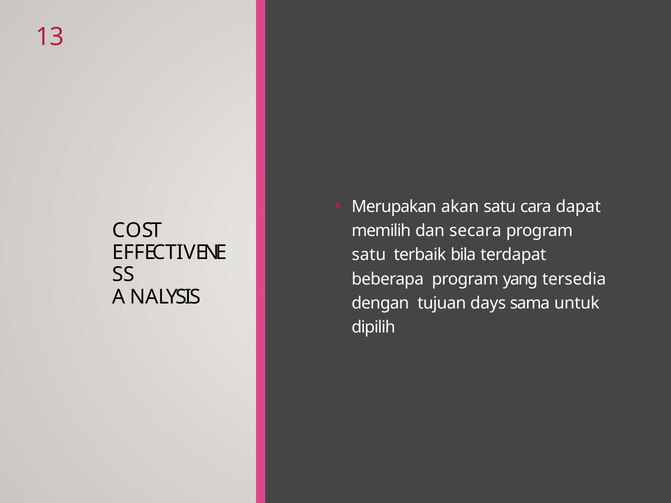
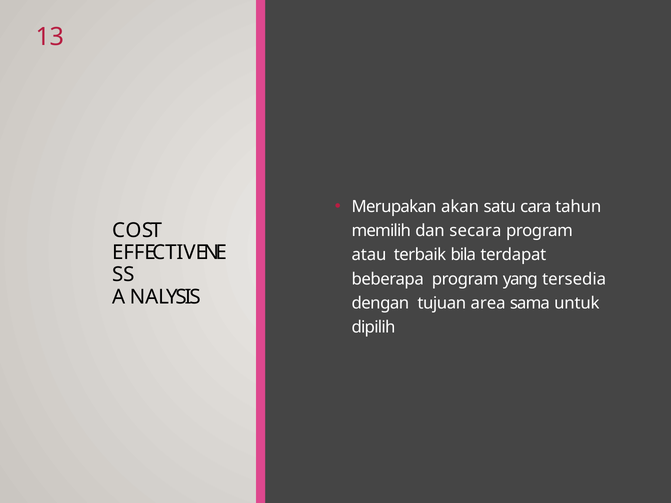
dapat: dapat -> tahun (578, 207)
satu: satu -> atau (369, 255)
days: days -> area (488, 303)
